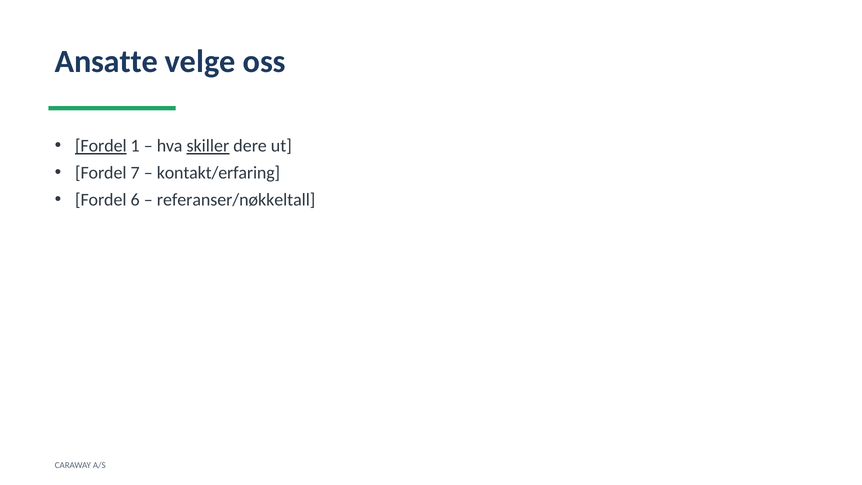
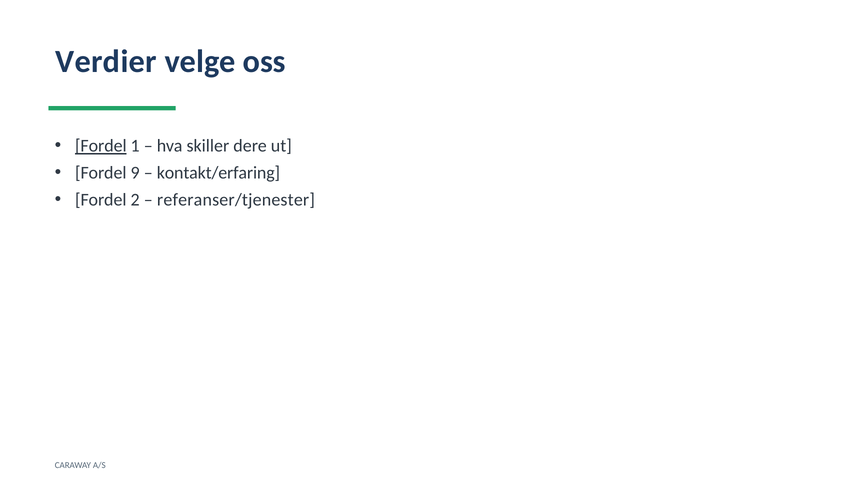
Ansatte: Ansatte -> Verdier (106, 62)
skiller underline: present -> none (208, 146)
7: 7 -> 9 (135, 173)
6: 6 -> 2 (135, 200)
referanser/nøkkeltall: referanser/nøkkeltall -> referanser/tjenester (236, 200)
